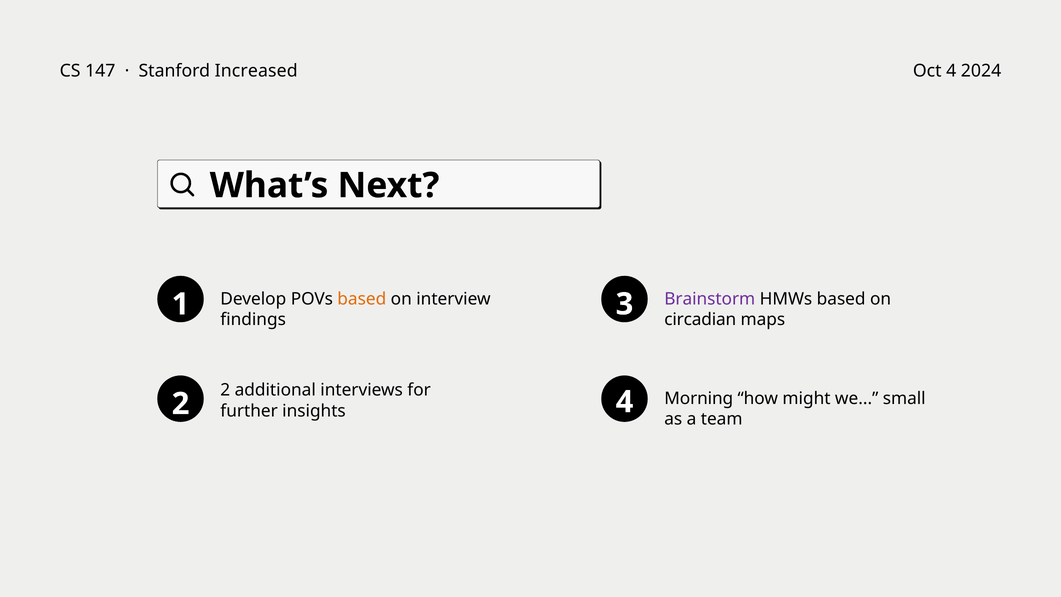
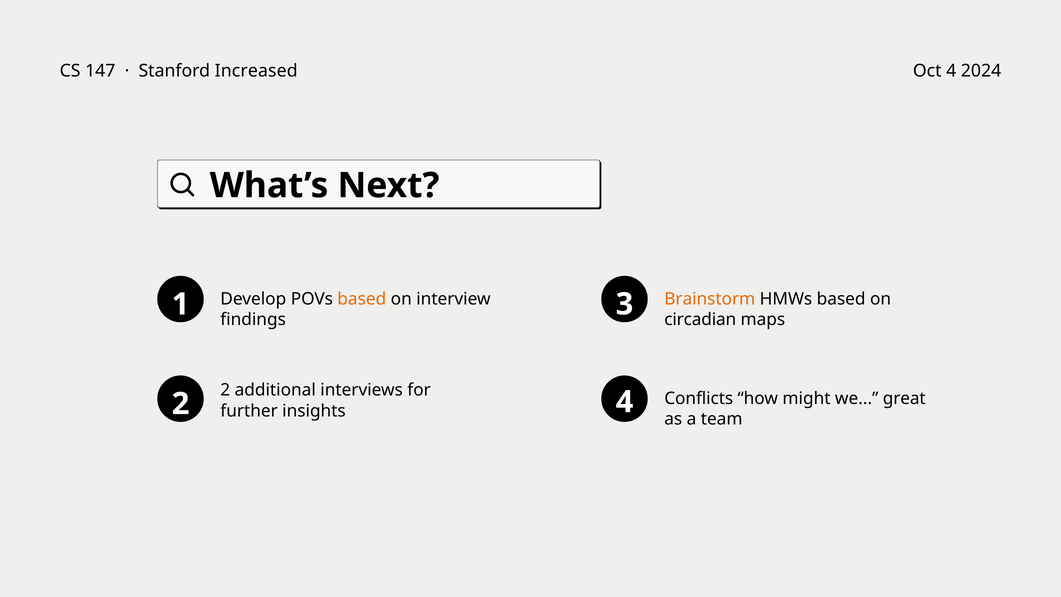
Brainstorm colour: purple -> orange (710, 299)
Morning: Morning -> Conflicts (699, 399)
small: small -> great (904, 399)
